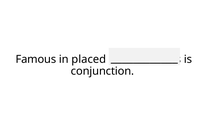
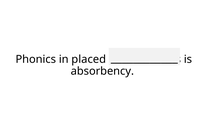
Famous: Famous -> Phonics (36, 59)
conjunction: conjunction -> absorbency (102, 71)
